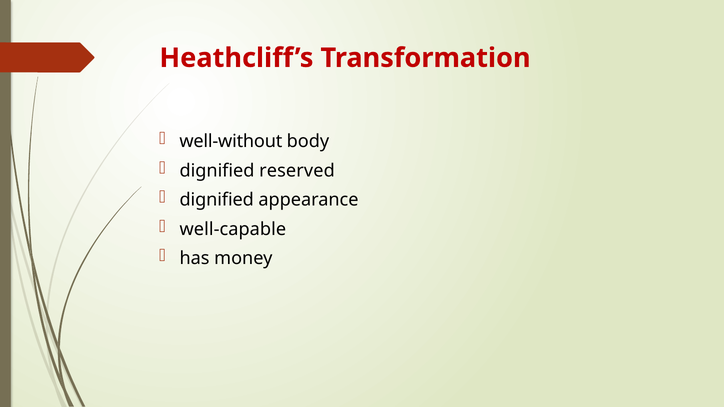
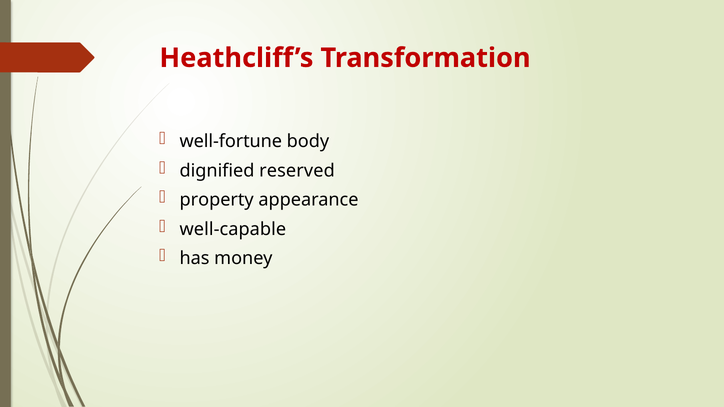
well-without: well-without -> well-fortune (231, 142)
dignified: dignified -> property (217, 200)
